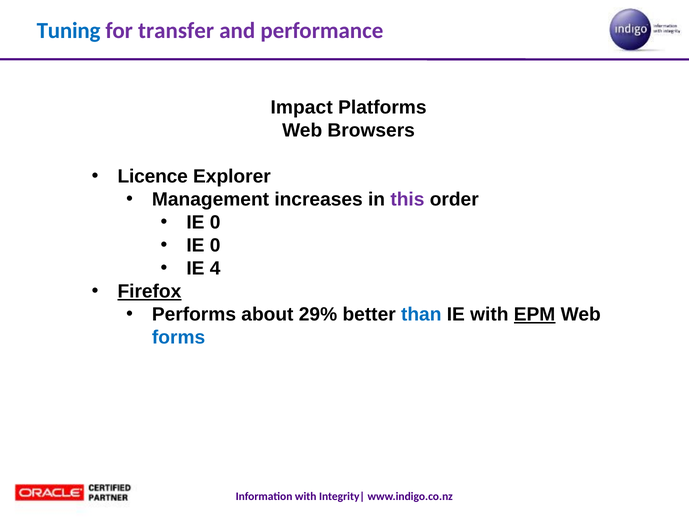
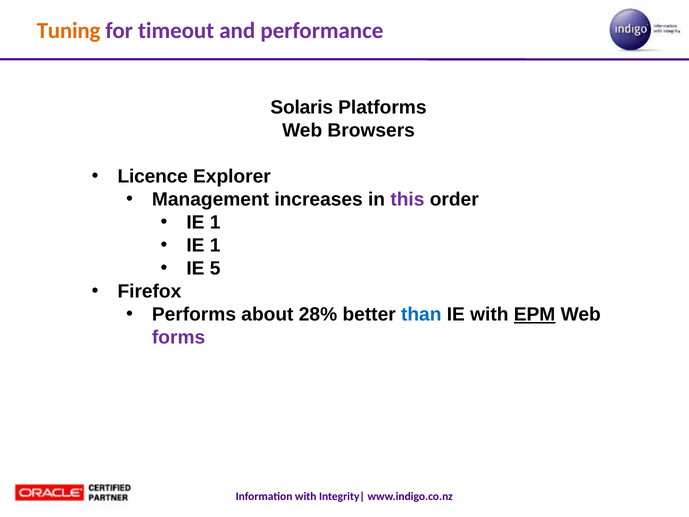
Tuning colour: blue -> orange (69, 31)
transfer: transfer -> timeout (176, 31)
Impact: Impact -> Solaris (302, 108)
0: 0 -> 1 (215, 222)
0: 0 -> 1 (215, 245)
4: 4 -> 5 (215, 268)
Firefox underline: present -> none (149, 291)
29%: 29% -> 28% (318, 314)
forms colour: blue -> purple (179, 337)
